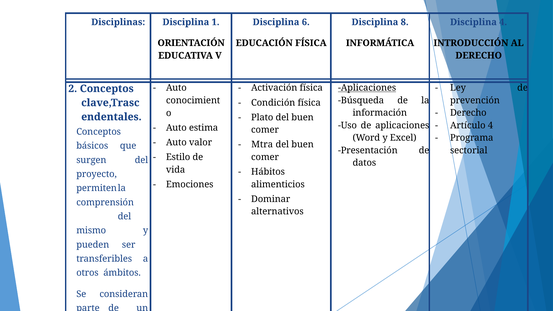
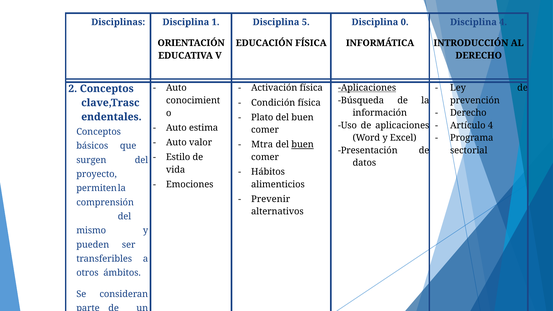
6: 6 -> 5 (306, 22)
8: 8 -> 0 (405, 22)
buen underline: none -> present (303, 145)
Dominar: Dominar -> Prevenir (271, 199)
